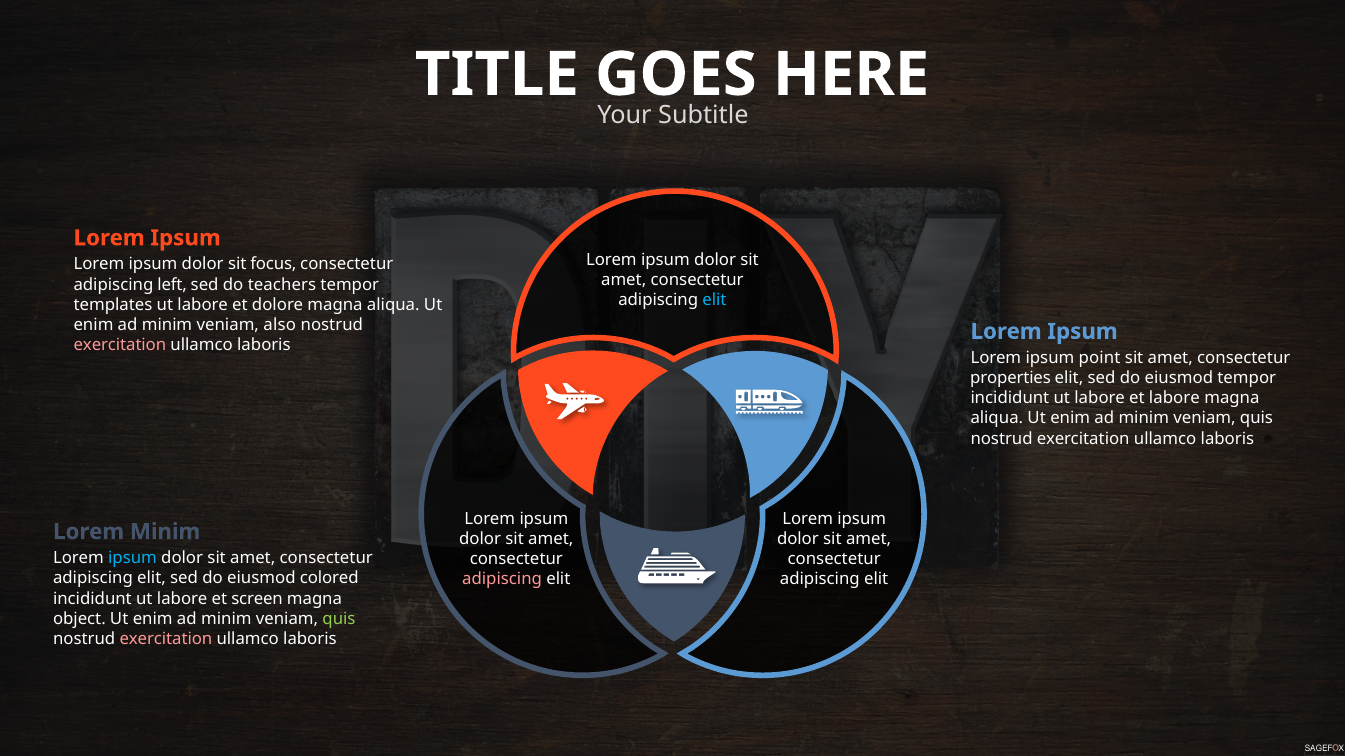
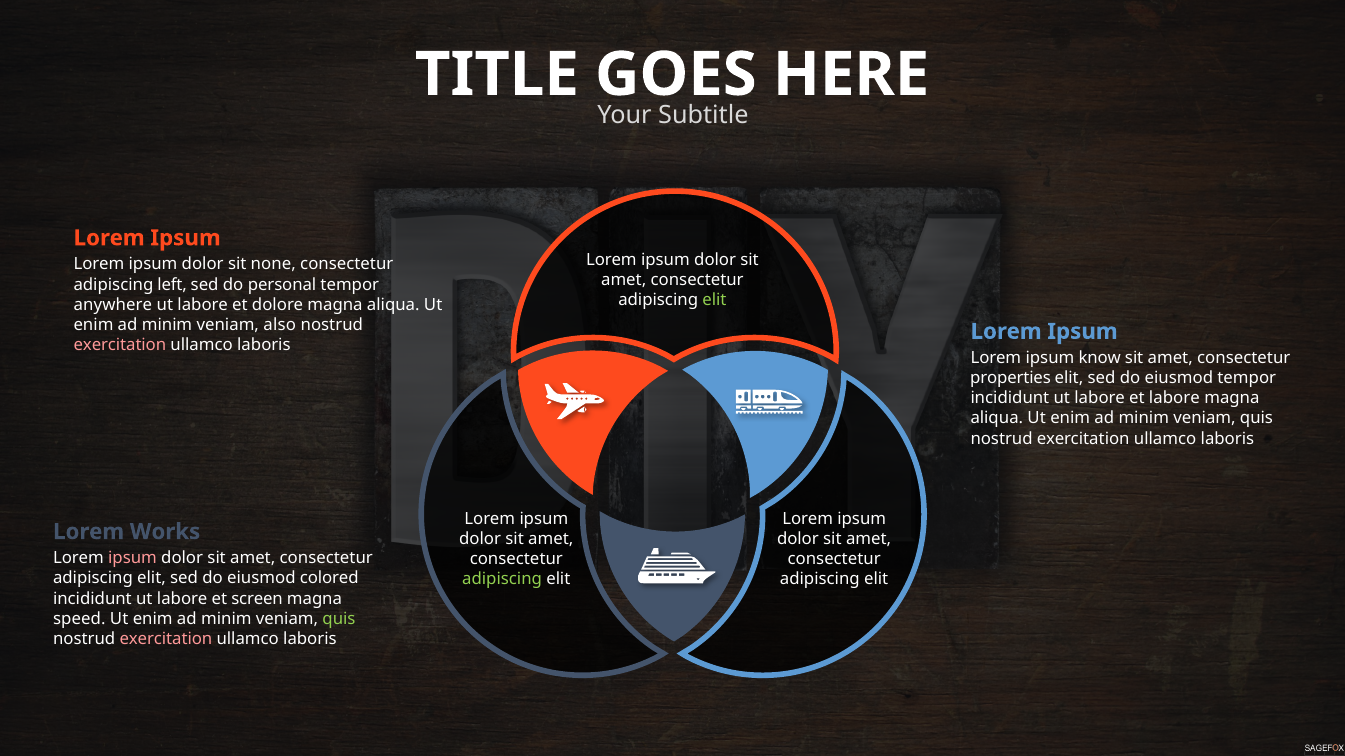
focus: focus -> none (273, 265)
teachers: teachers -> personal (282, 285)
elit colour: light blue -> light green (714, 300)
templates: templates -> anywhere (113, 305)
point: point -> know (1100, 358)
Lorem Minim: Minim -> Works (165, 532)
ipsum colour: light blue -> pink (133, 559)
adipiscing colour: pink -> light green (502, 580)
object: object -> speed (79, 619)
